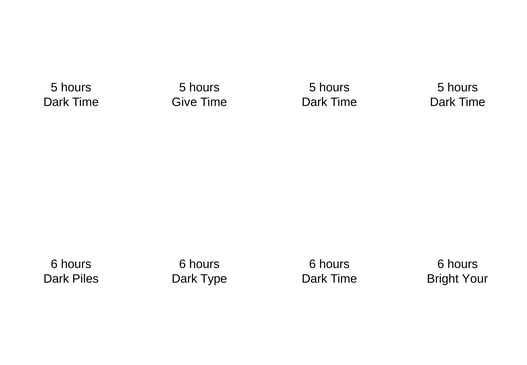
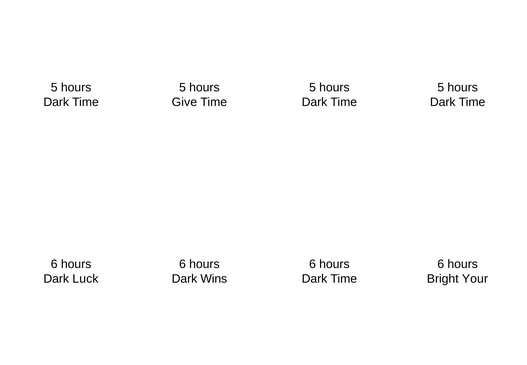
Piles: Piles -> Luck (85, 279)
Type: Type -> Wins (214, 279)
